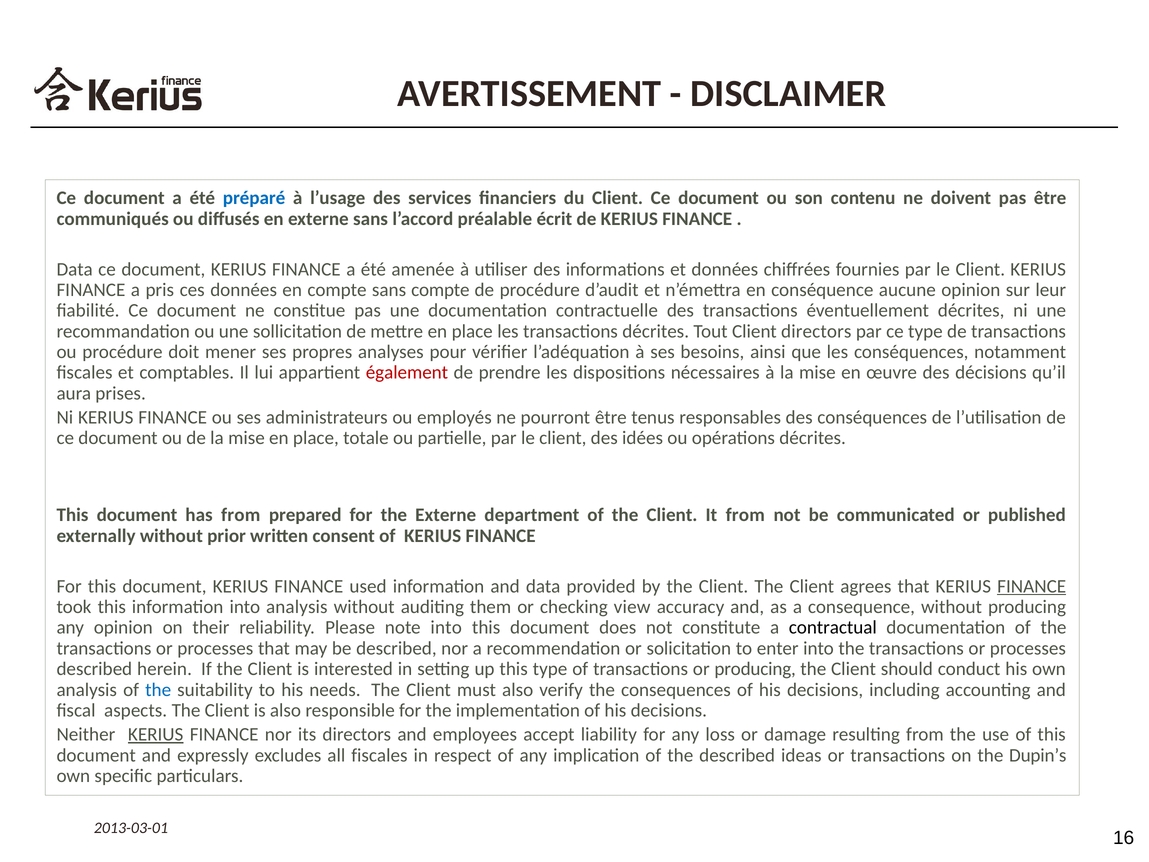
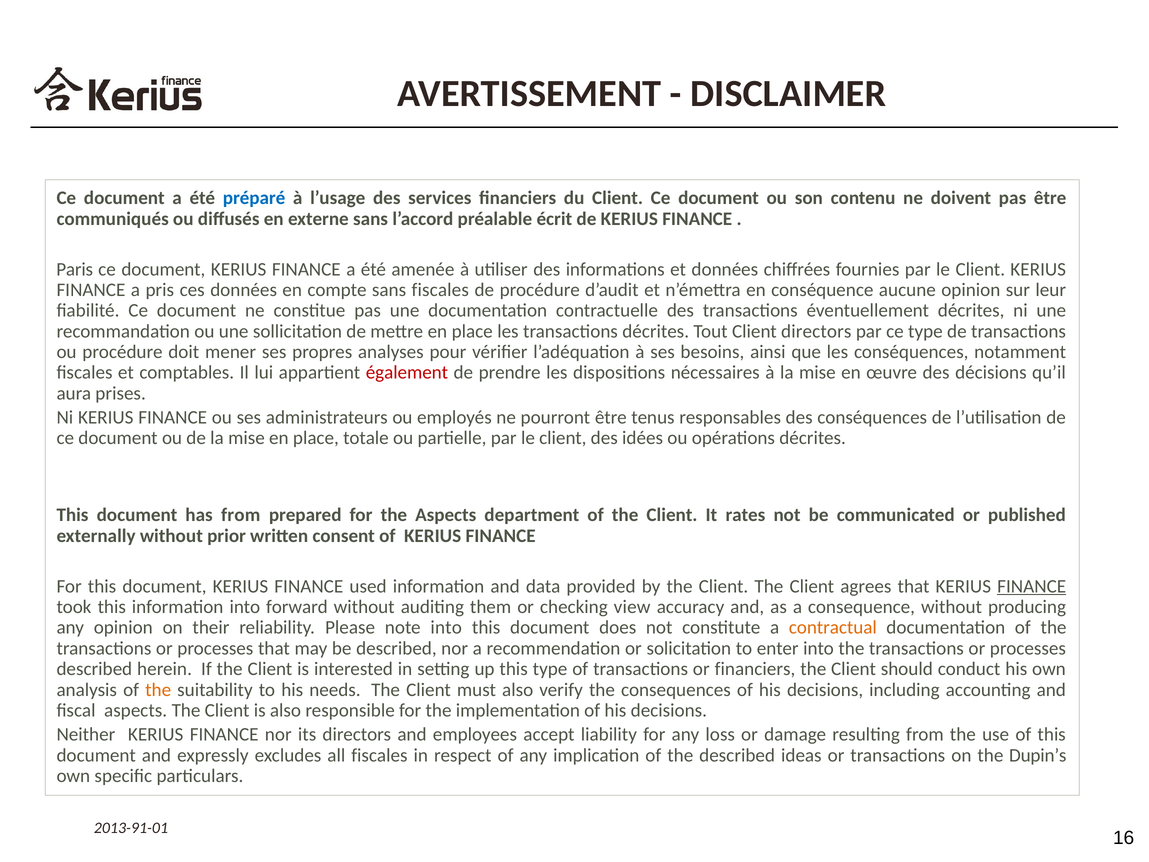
Data: Data -> Paris (75, 269)
sans compte: compte -> fiscales (440, 290)
the Externe: Externe -> Aspects (446, 515)
It from: from -> rates (745, 515)
into analysis: analysis -> forward (297, 607)
contractual colour: black -> orange (833, 627)
or producing: producing -> financiers (755, 669)
the colour: blue -> orange (158, 690)
KERIUS underline: present -> none (156, 734)
2013-03-01: 2013-03-01 -> 2013-91-01 (131, 828)
